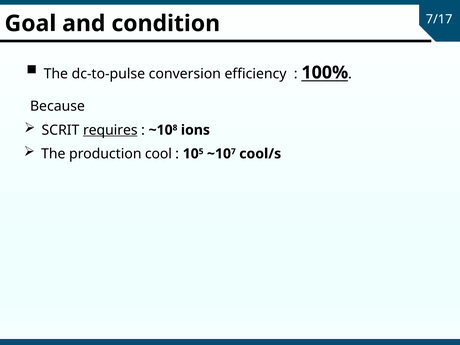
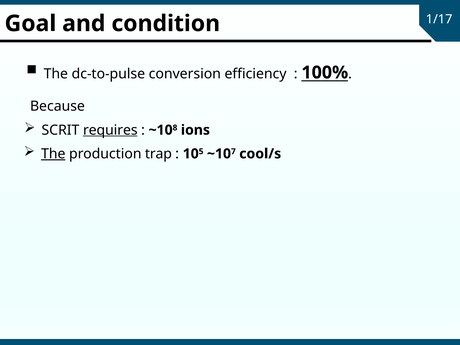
7/17: 7/17 -> 1/17 (439, 19)
The underline: none -> present (53, 154)
cool: cool -> trap (158, 154)
